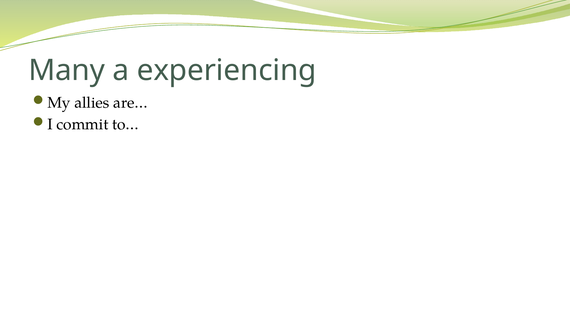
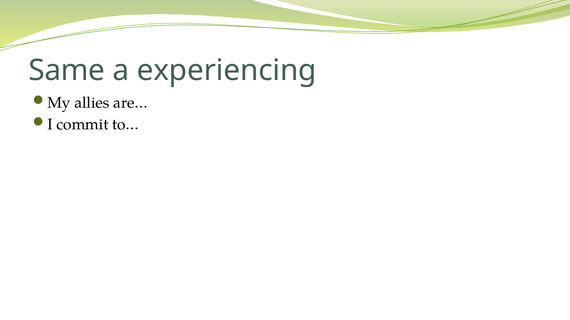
Many: Many -> Same (67, 71)
